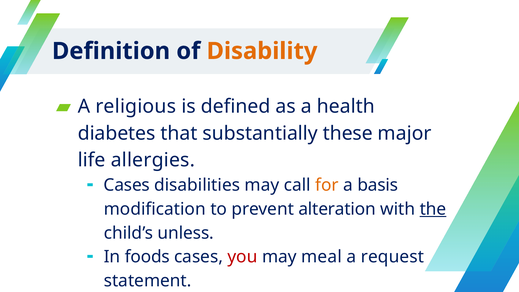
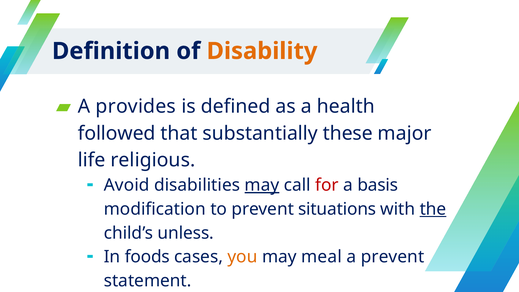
religious: religious -> provides (136, 106)
diabetes: diabetes -> followed (117, 133)
allergies: allergies -> religious (153, 160)
Cases: Cases -> Avoid (127, 185)
may underline: none -> present (262, 185)
for colour: orange -> red (327, 185)
alteration: alteration -> situations (337, 209)
you colour: red -> orange (242, 257)
a request: request -> prevent (393, 257)
